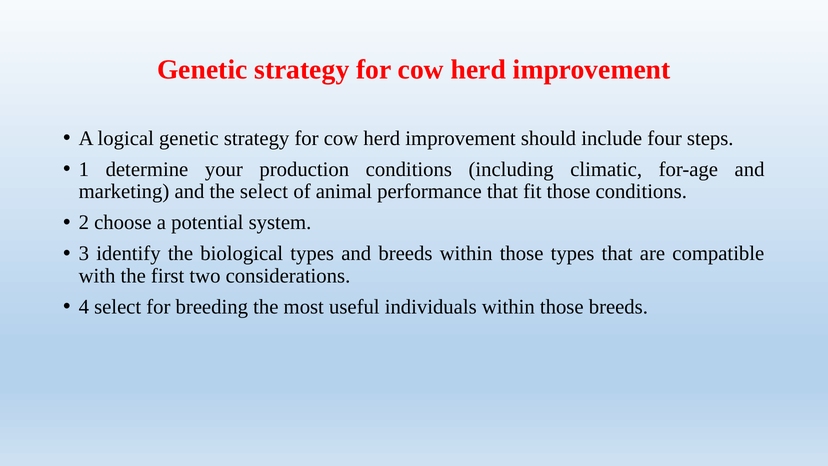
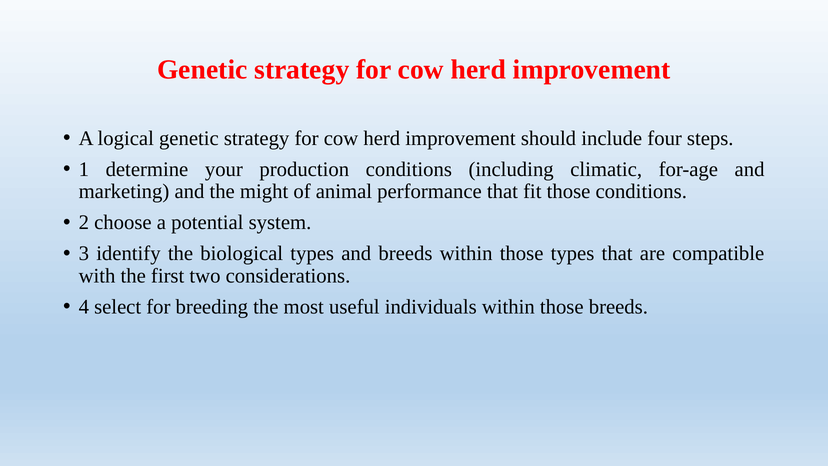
the select: select -> might (264, 191)
